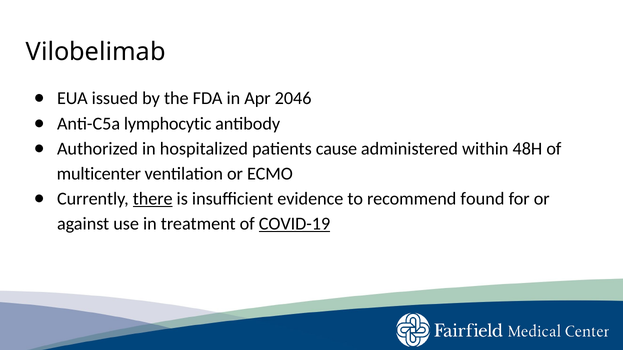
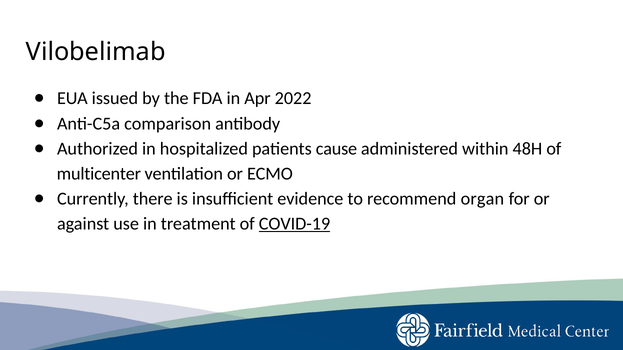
2046: 2046 -> 2022 (293, 99)
lymphocytic: lymphocytic -> comparison (168, 124)
there underline: present -> none (153, 199)
found: found -> organ (482, 199)
